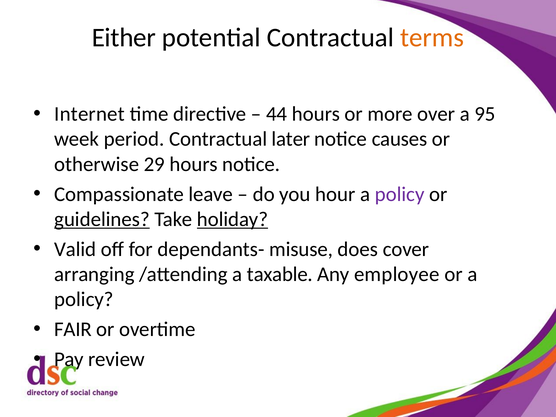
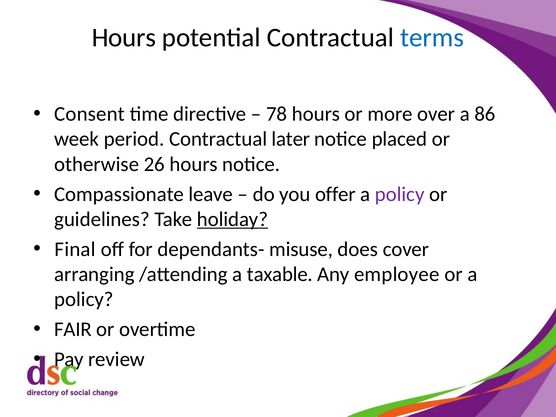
Either: Either -> Hours (124, 38)
terms colour: orange -> blue (432, 38)
Internet: Internet -> Consent (90, 114)
44: 44 -> 78 (277, 114)
95: 95 -> 86 (485, 114)
causes: causes -> placed (399, 139)
29: 29 -> 26 (154, 164)
hour: hour -> offer (335, 194)
guidelines underline: present -> none (102, 219)
Valid: Valid -> Final (75, 249)
